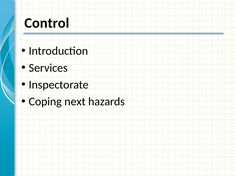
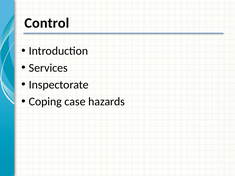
next: next -> case (75, 102)
